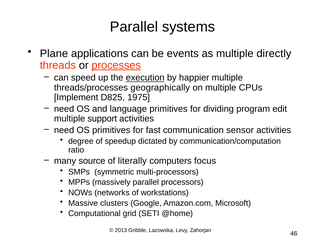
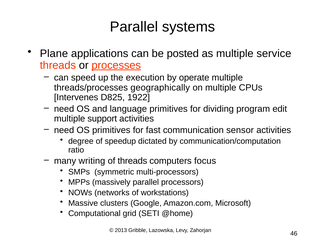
events: events -> posted (183, 53)
directly: directly -> service (274, 53)
execution underline: present -> none (145, 78)
happier: happier -> operate (194, 78)
Implement: Implement -> Intervenes (76, 97)
1975: 1975 -> 1922 (139, 97)
source: source -> writing (92, 161)
of literally: literally -> threads (132, 161)
